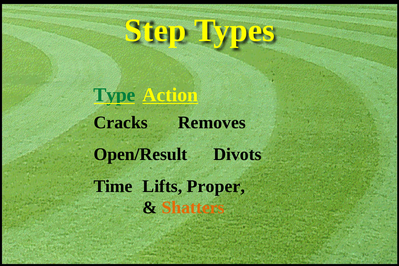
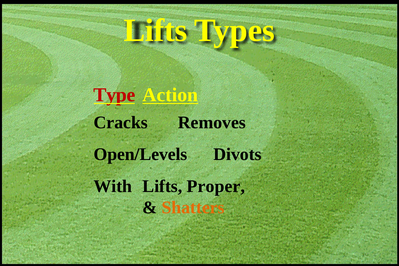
Step: Step -> Lifts (155, 30)
Type colour: green -> red (114, 95)
Open/Result: Open/Result -> Open/Levels (141, 154)
Time: Time -> With (113, 186)
